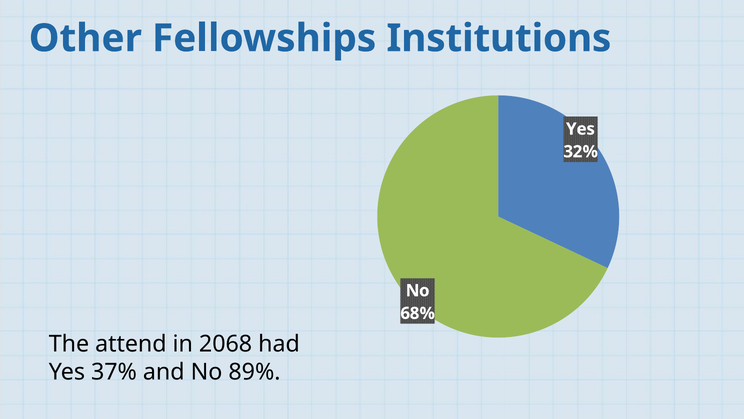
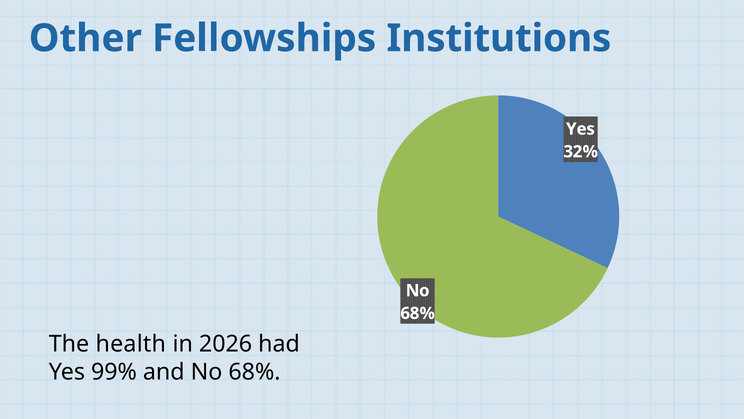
attend: attend -> health (131, 344)
2068: 2068 -> 2026 (226, 344)
37%: 37% -> 99% (114, 372)
and No 89%: 89% -> 68% (255, 372)
